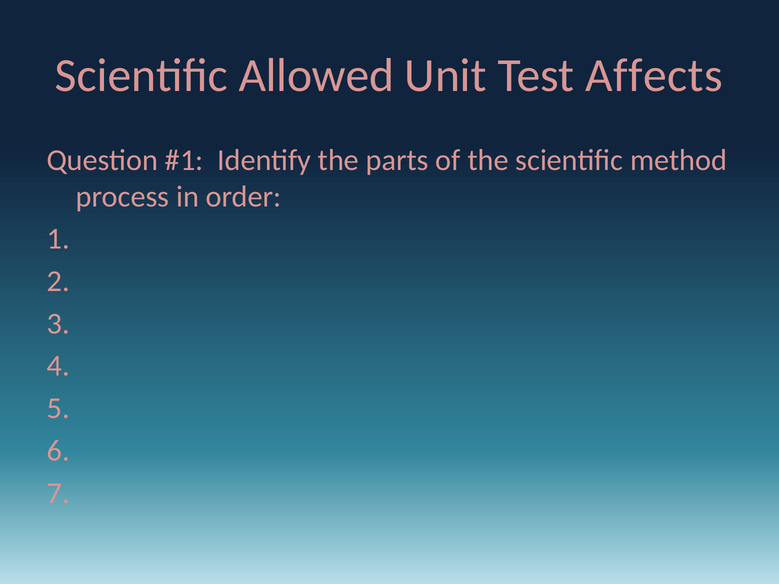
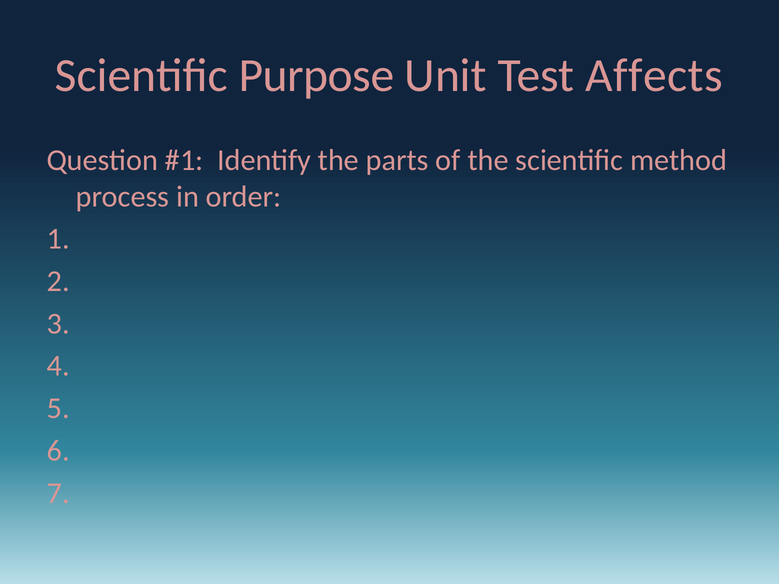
Allowed: Allowed -> Purpose (316, 75)
